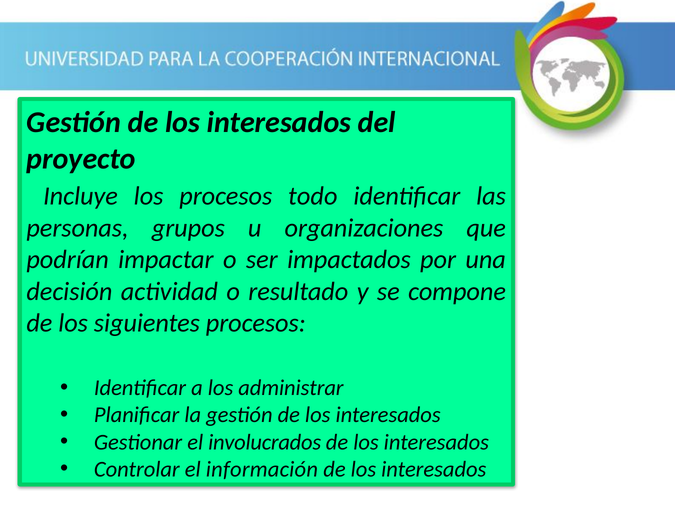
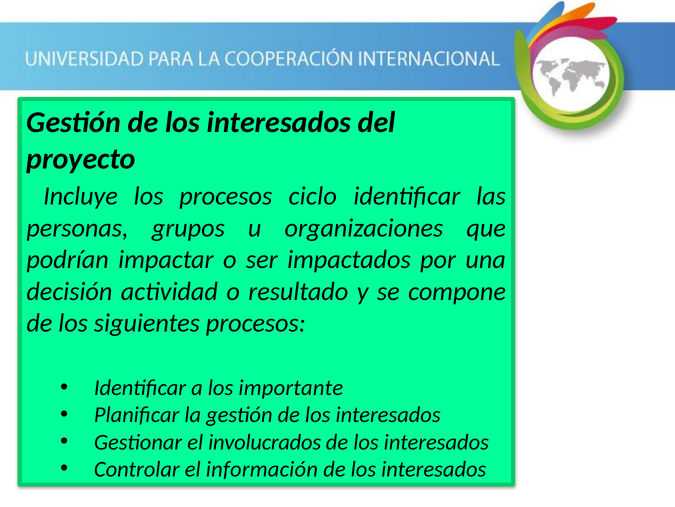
todo: todo -> ciclo (313, 196)
administrar: administrar -> importante (291, 387)
